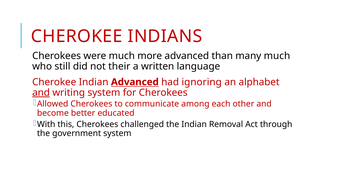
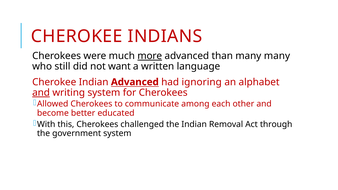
more underline: none -> present (150, 56)
many much: much -> many (277, 56)
their: their -> want (119, 67)
